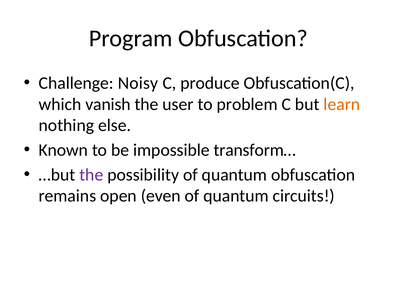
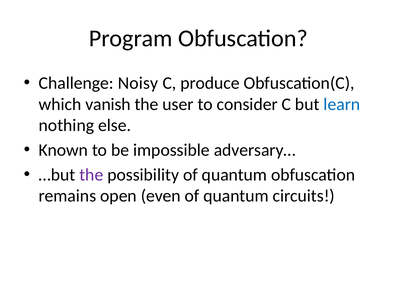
problem: problem -> consider (247, 104)
learn colour: orange -> blue (342, 104)
transform…: transform… -> adversary… (255, 150)
